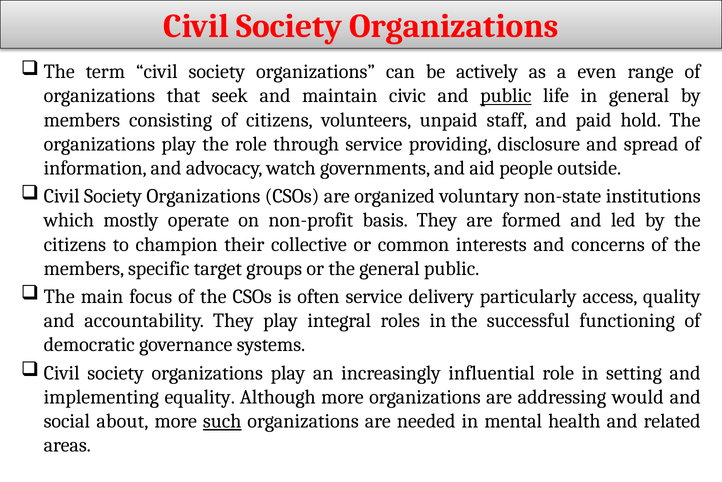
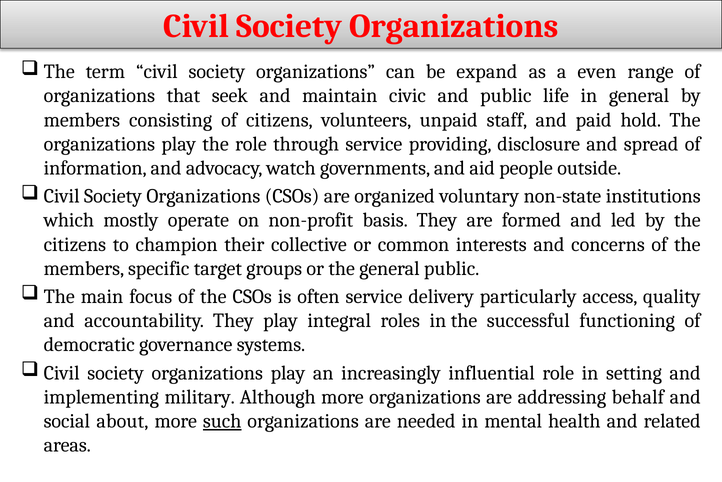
actively: actively -> expand (487, 72)
public underline: present -> none (506, 96)
equality: equality -> military (200, 396)
would: would -> behalf (638, 396)
